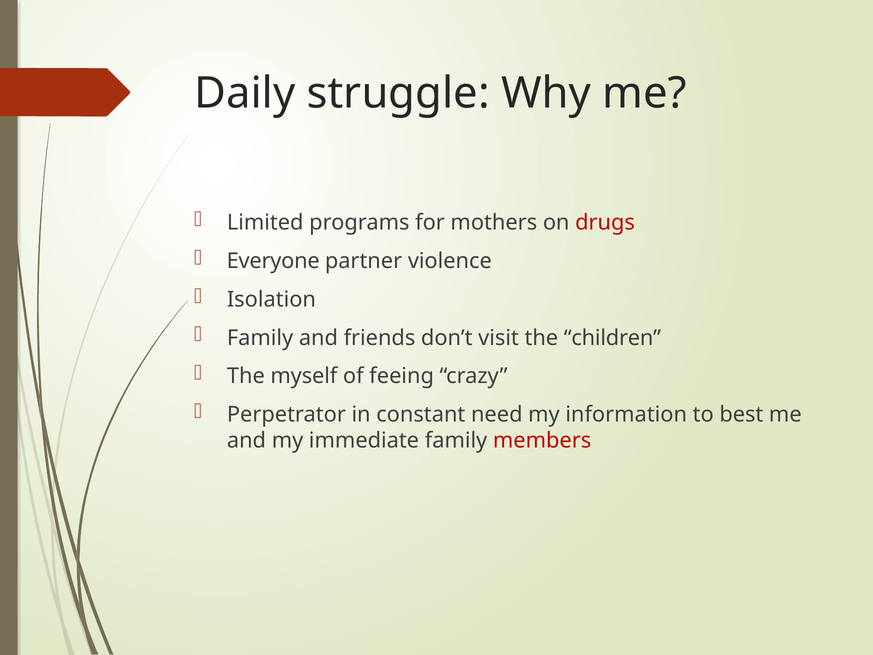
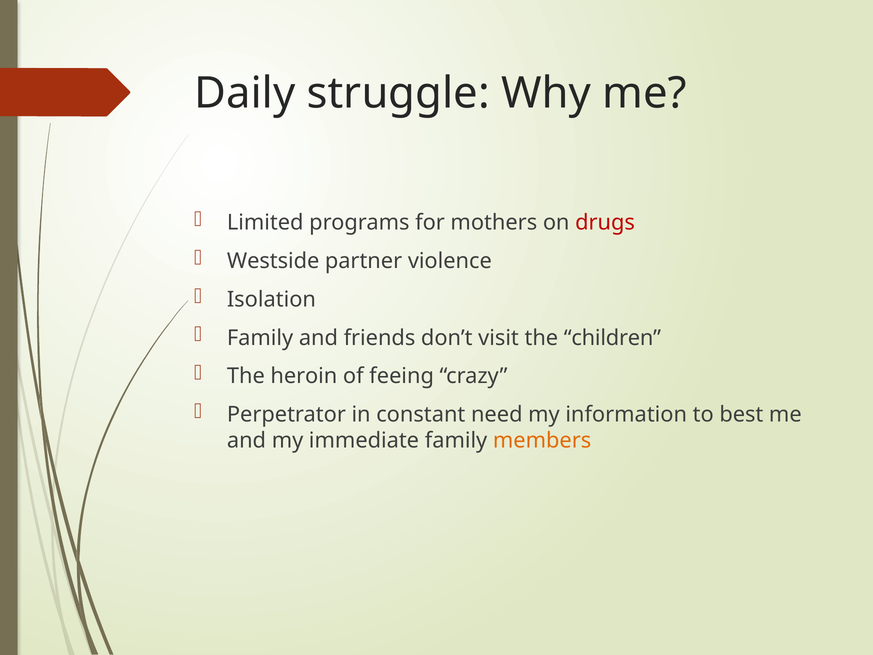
Everyone: Everyone -> Westside (273, 261)
myself: myself -> heroin (304, 376)
members colour: red -> orange (542, 441)
